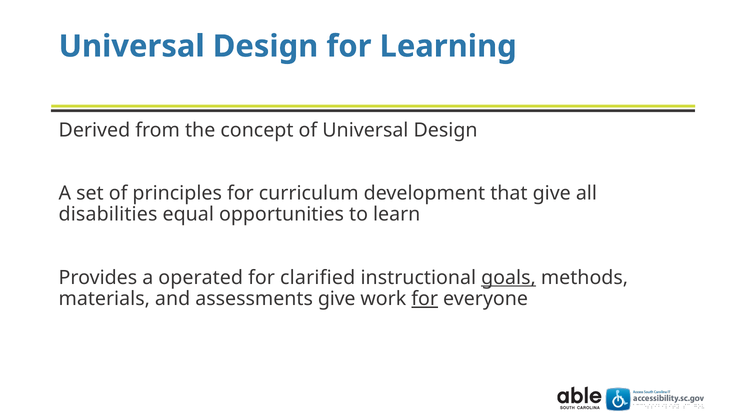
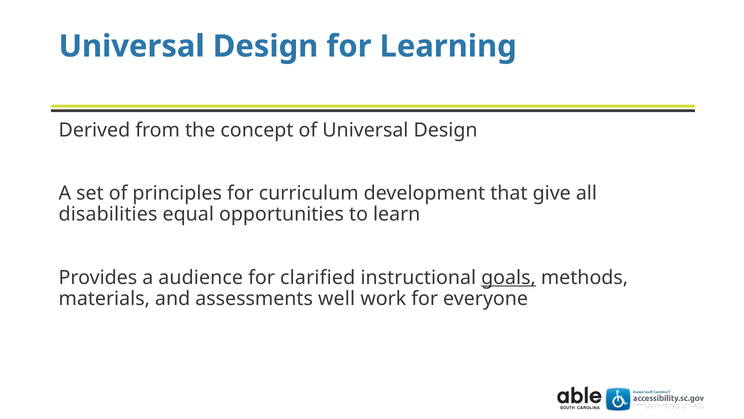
operated: operated -> audience (201, 277)
assessments give: give -> well (337, 299)
for underline: present -> none (425, 299)
